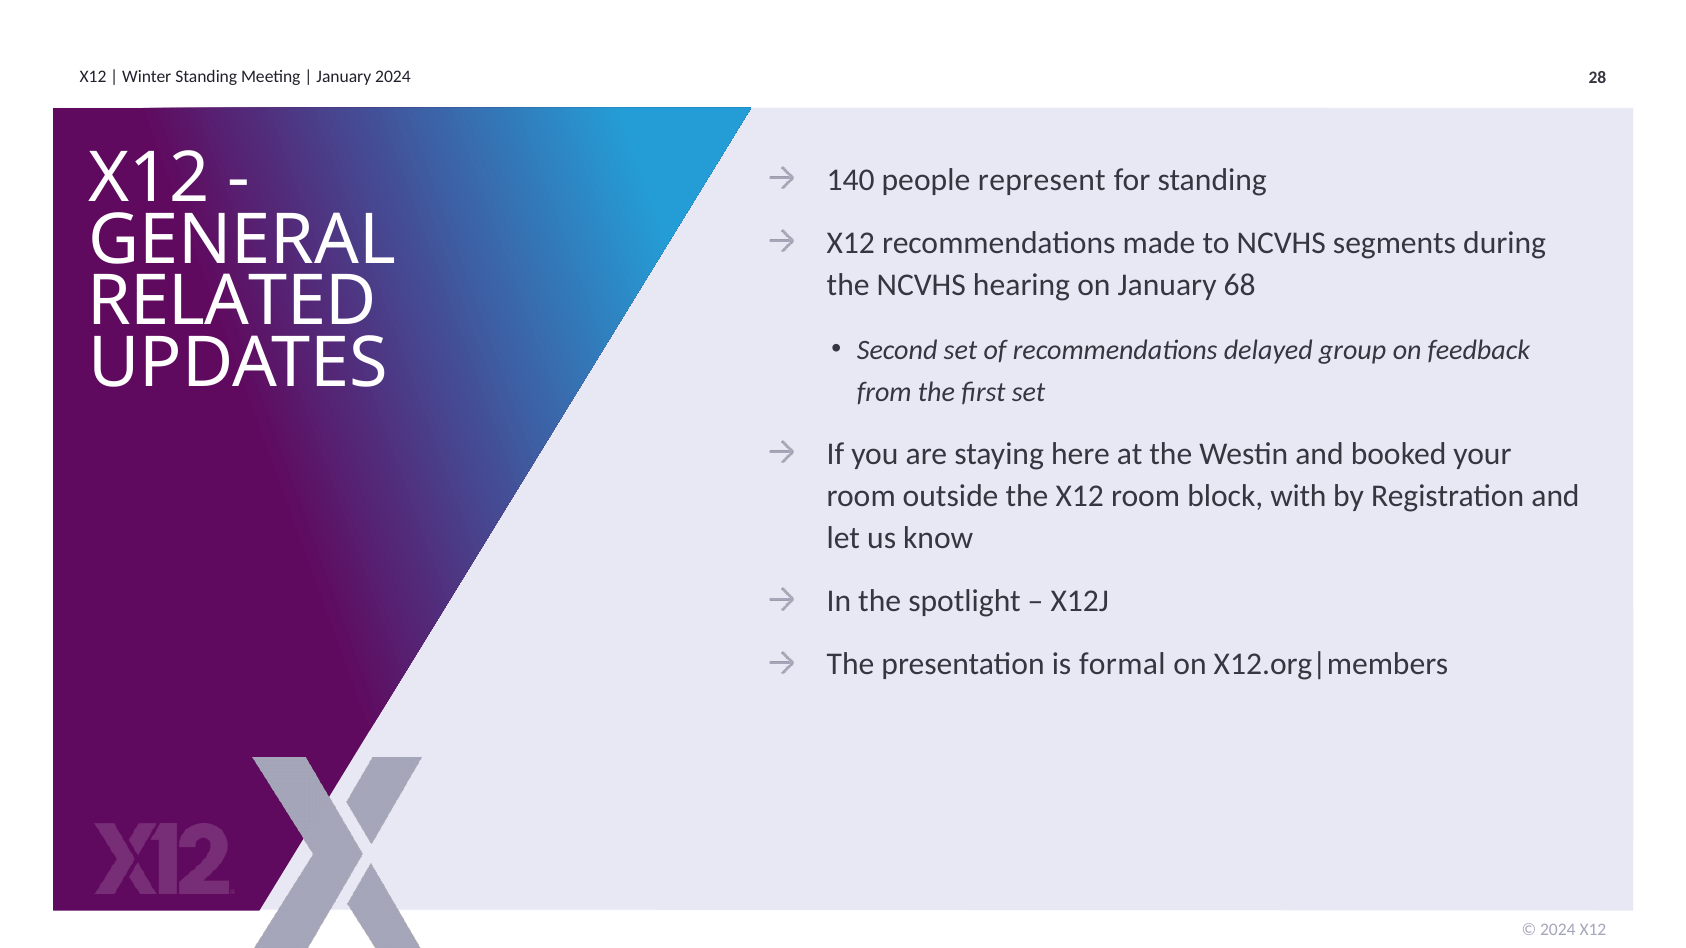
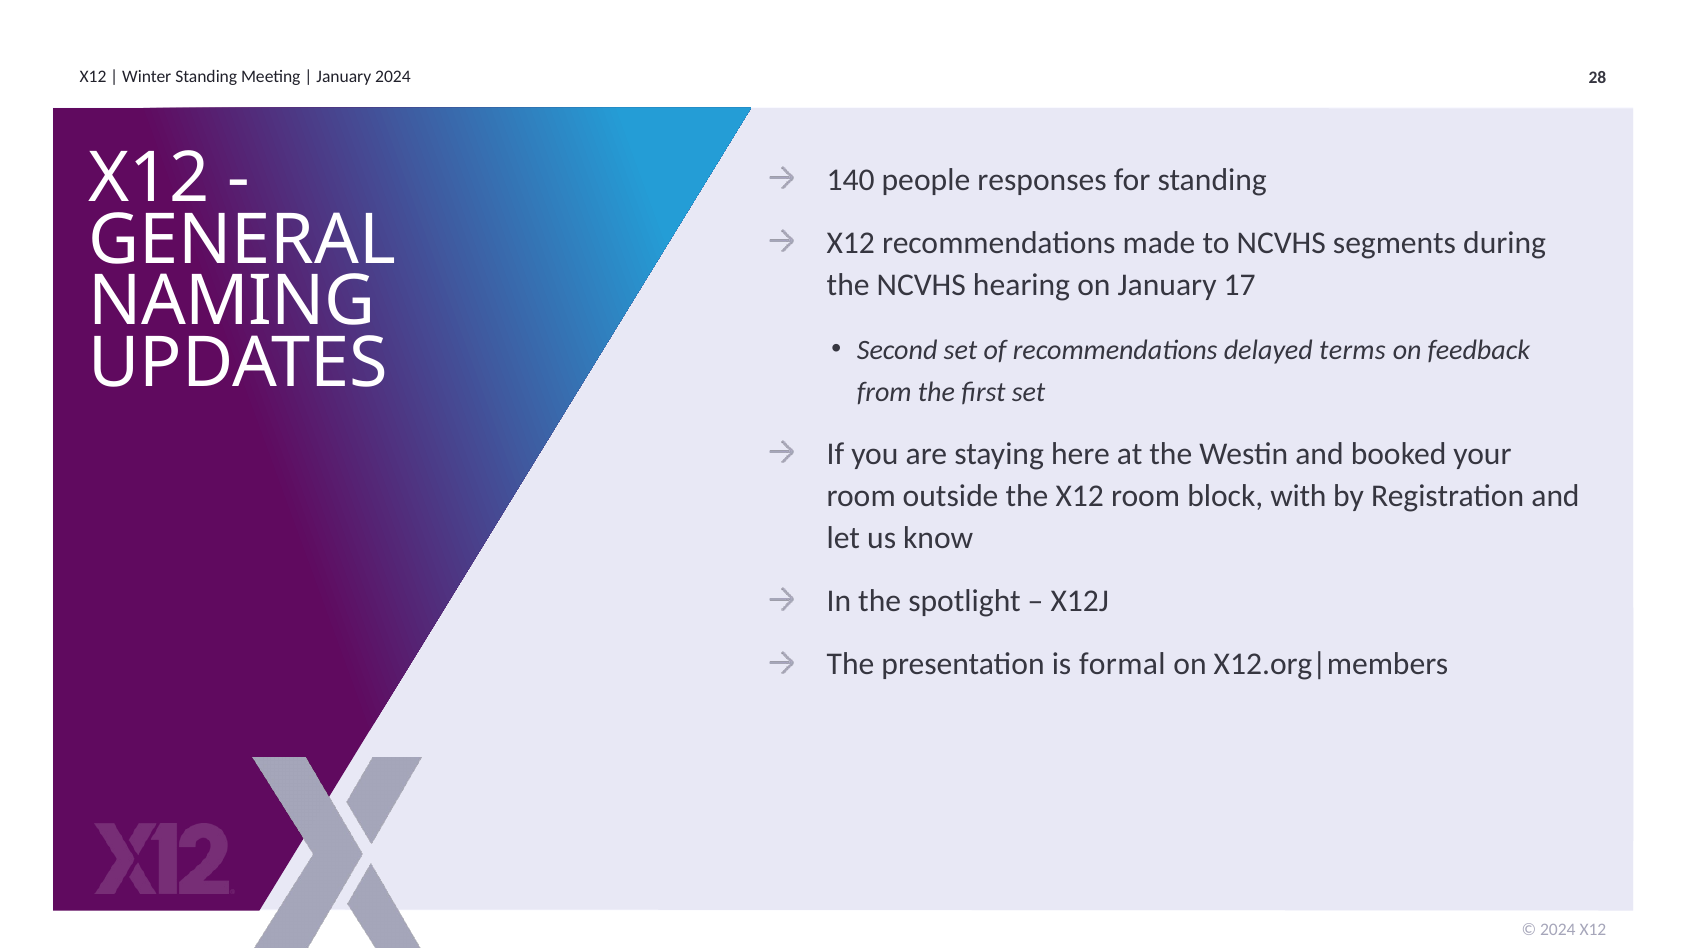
represent: represent -> responses (1042, 180)
68: 68 -> 17 (1240, 285)
RELATED: RELATED -> NAMING (232, 302)
group: group -> terms (1353, 350)
